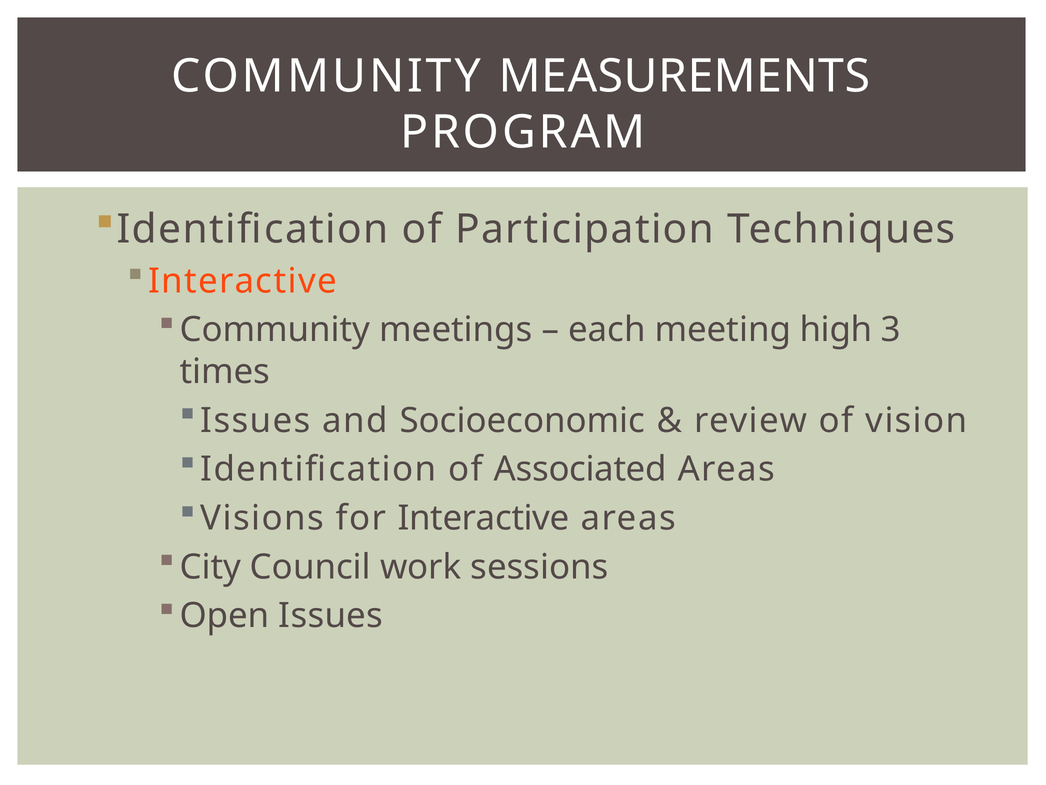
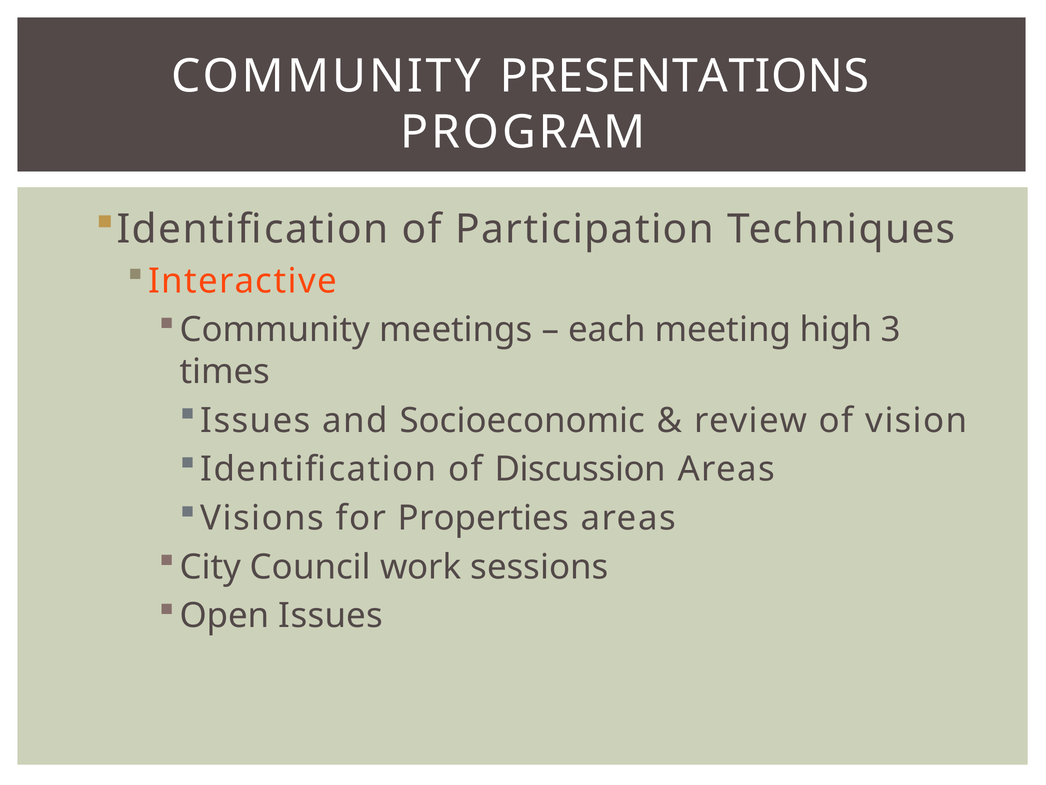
MEASUREMENTS: MEASUREMENTS -> PRESENTATIONS (684, 76)
Associated: Associated -> Discussion (580, 469)
for Interactive: Interactive -> Properties (483, 518)
